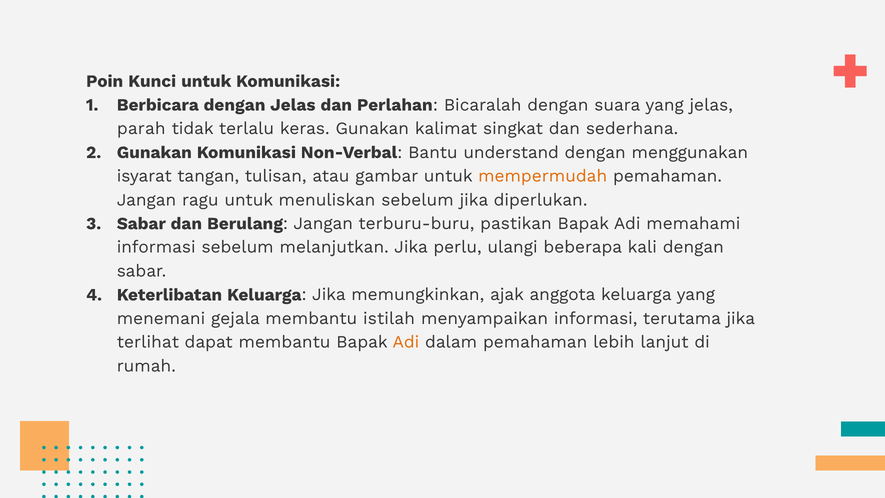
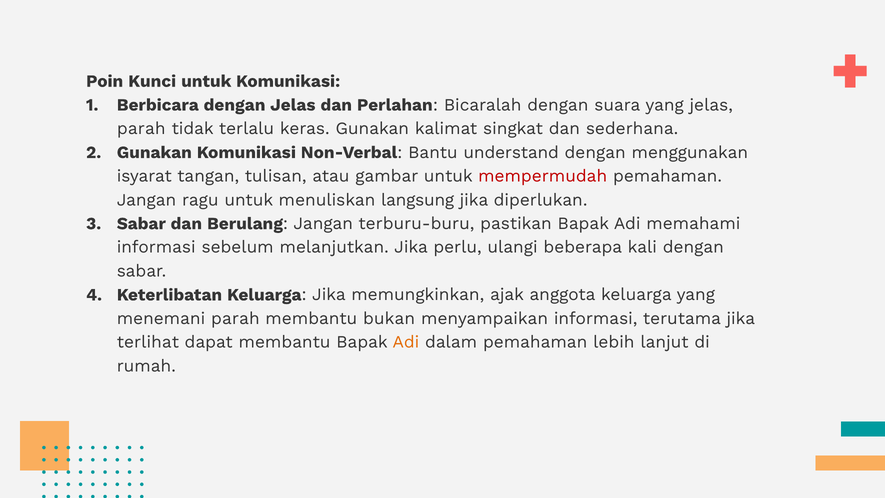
mempermudah colour: orange -> red (543, 176)
menuliskan sebelum: sebelum -> langsung (418, 200)
menemani gejala: gejala -> parah (235, 318)
istilah: istilah -> bukan (389, 318)
